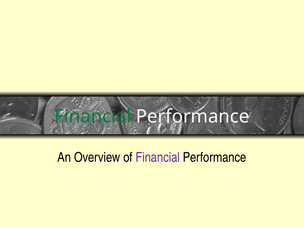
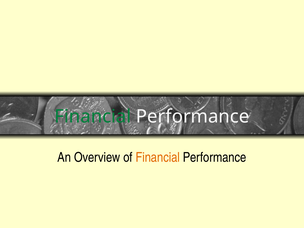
Financial colour: purple -> orange (158, 158)
